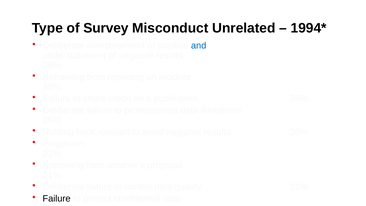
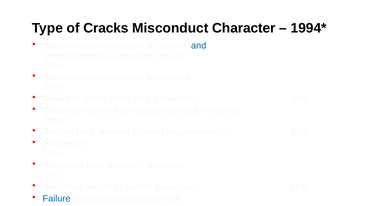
of Survey: Survey -> Cracks (106, 28)
Unrelated: Unrelated -> Character (244, 28)
Failure colour: black -> blue (57, 198)
